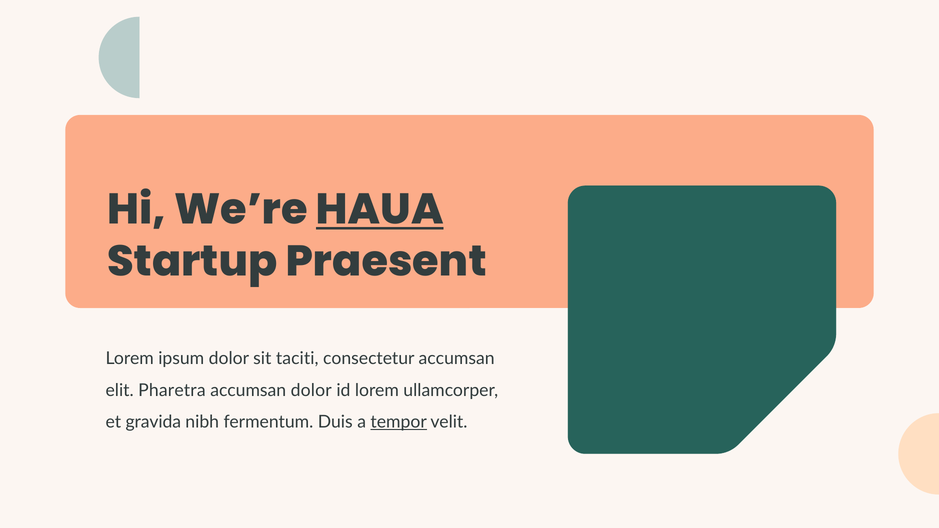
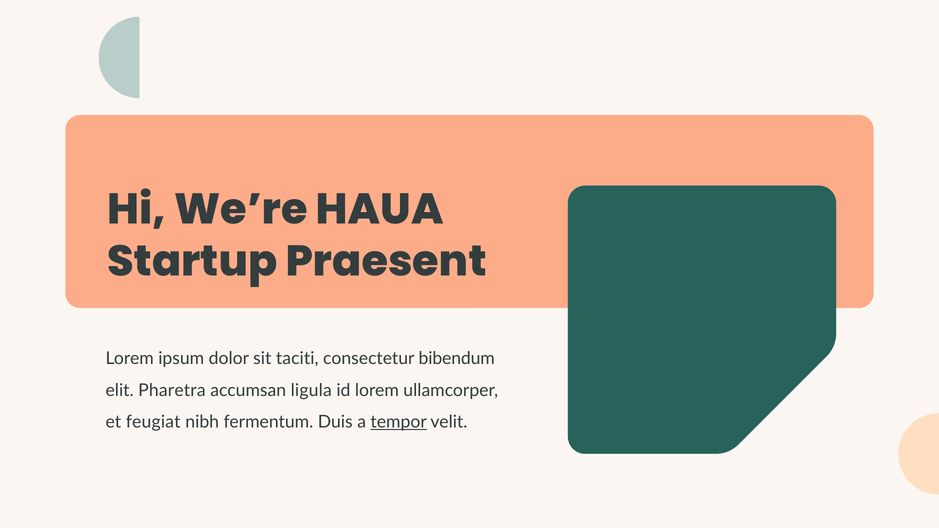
HAUA underline: present -> none (380, 210)
consectetur accumsan: accumsan -> bibendum (457, 359)
accumsan dolor: dolor -> ligula (311, 390)
gravida: gravida -> feugiat (153, 422)
